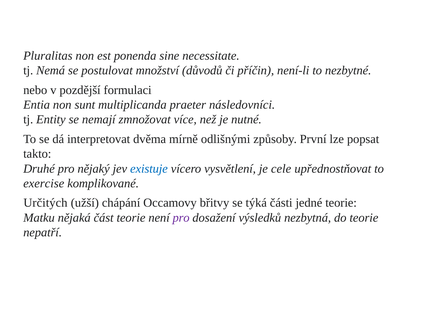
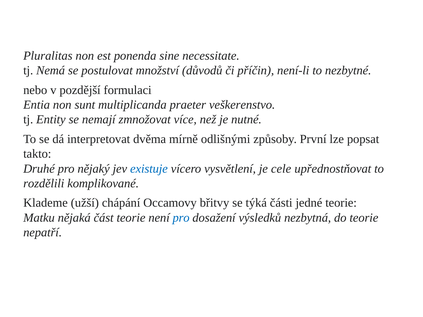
následovníci: následovníci -> veškerenstvo (242, 105)
exercise: exercise -> rozdělili (44, 184)
Určitých: Určitých -> Klademe (46, 203)
pro colour: purple -> blue (181, 218)
